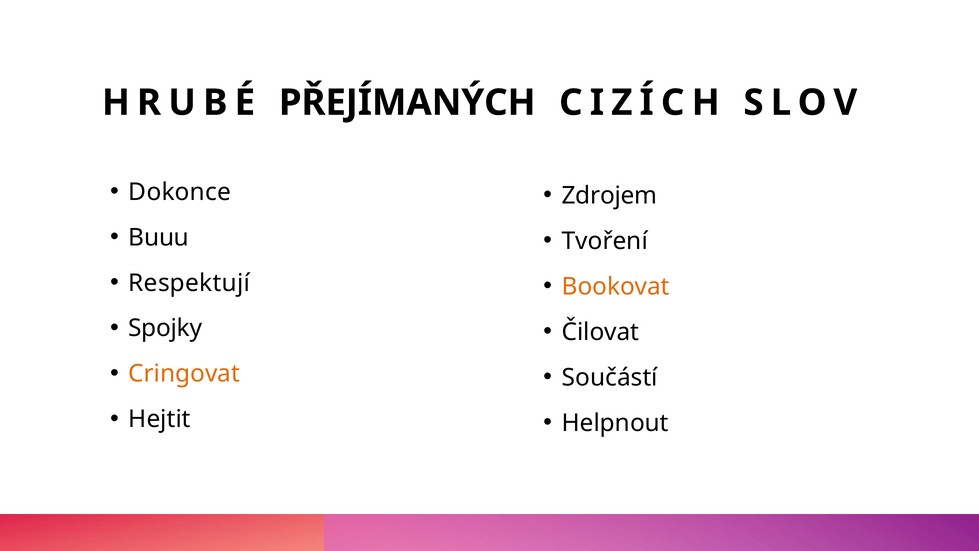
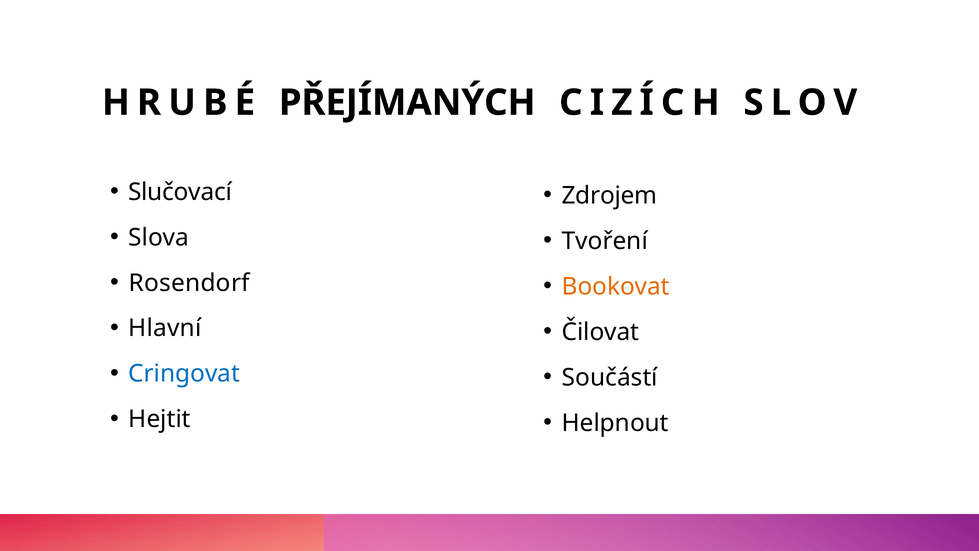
Dokonce: Dokonce -> Slučovací (180, 192)
Buuu: Buuu -> Slova (159, 237)
Respektují: Respektují -> Rosendorf (189, 283)
Spojky: Spojky -> Hlavní (165, 328)
Cringovat colour: orange -> blue (184, 374)
